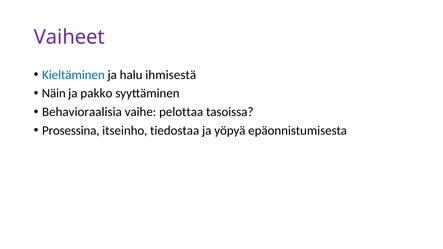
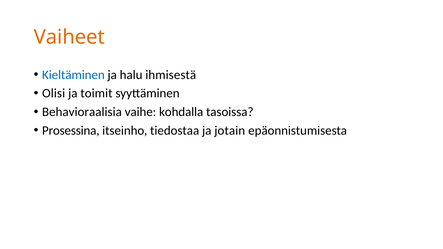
Vaiheet colour: purple -> orange (69, 37)
Näin: Näin -> Olisi (54, 93)
pakko: pakko -> toimit (96, 93)
pelottaa: pelottaa -> kohdalla (181, 112)
yöpyä: yöpyä -> jotain (230, 131)
